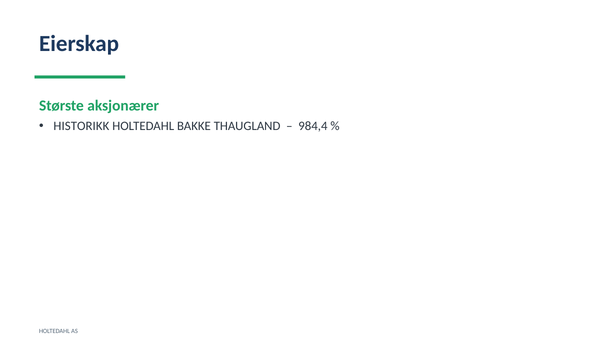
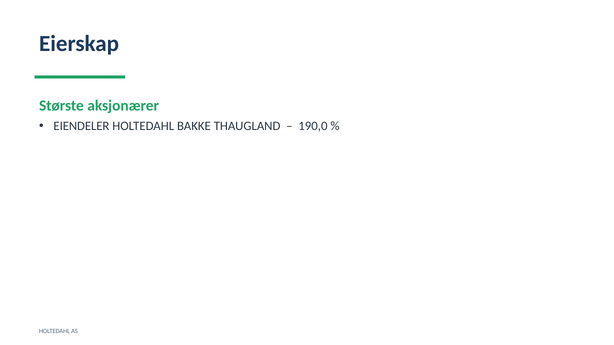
HISTORIKK: HISTORIKK -> EIENDELER (81, 126)
984,4: 984,4 -> 190,0 (313, 126)
